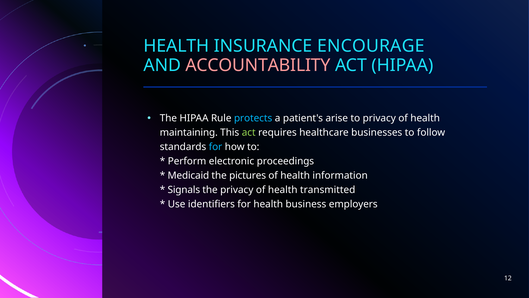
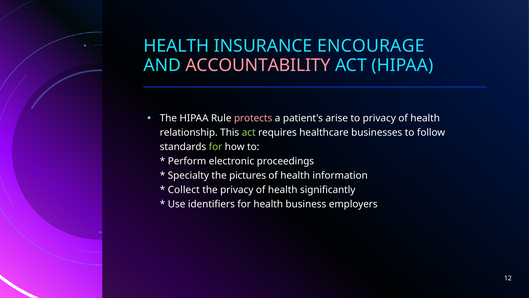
protects colour: light blue -> pink (253, 118)
maintaining: maintaining -> relationship (189, 132)
for colour: light blue -> light green (216, 147)
Medicaid: Medicaid -> Specialty (188, 175)
Signals: Signals -> Collect (184, 190)
transmitted: transmitted -> significantly (328, 190)
